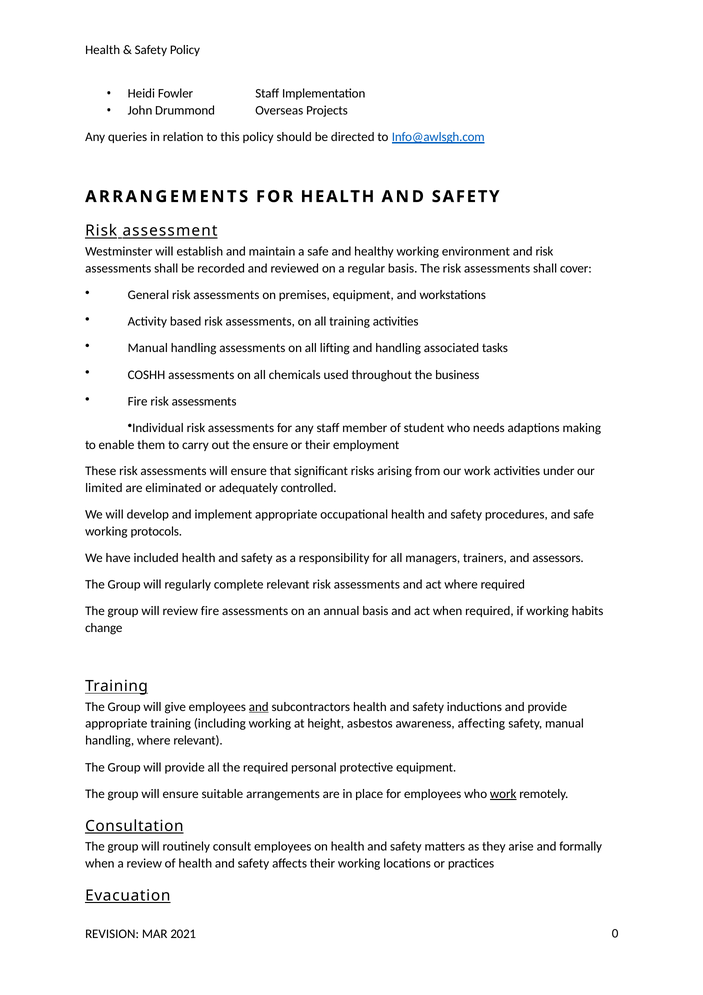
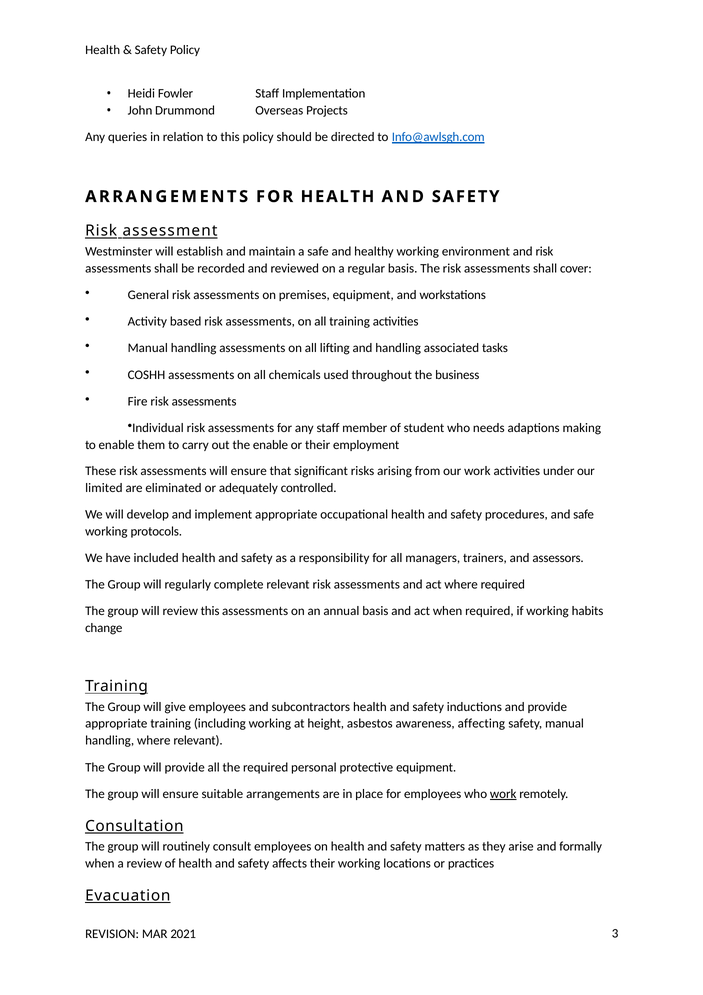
the ensure: ensure -> enable (270, 445)
review fire: fire -> this (210, 611)
and underline: present -> none (259, 707)
0: 0 -> 3 (615, 933)
